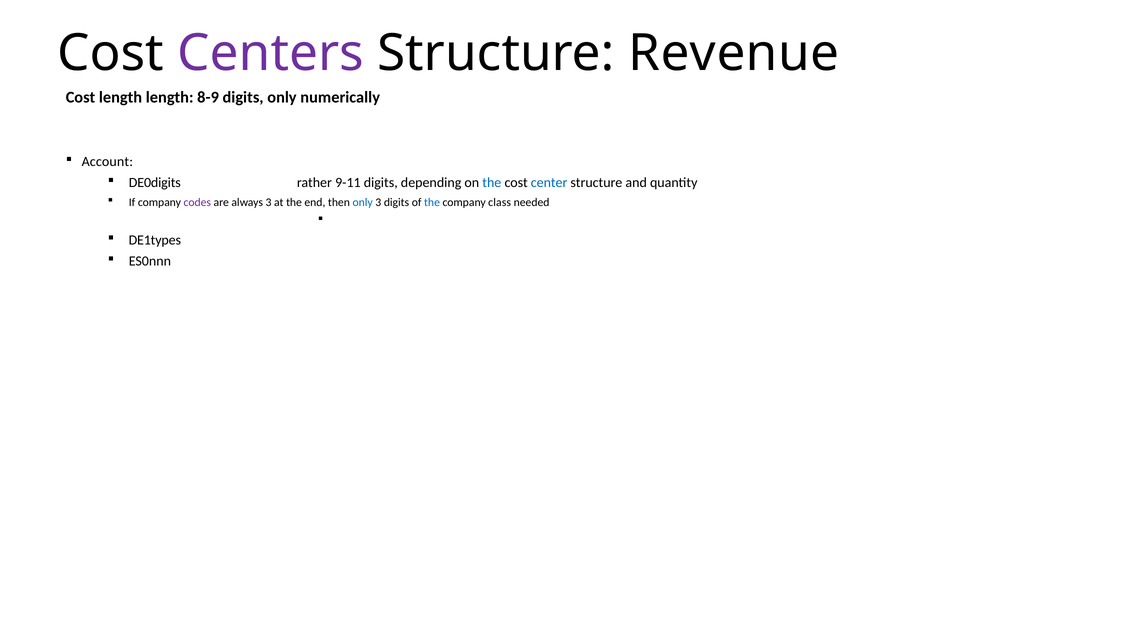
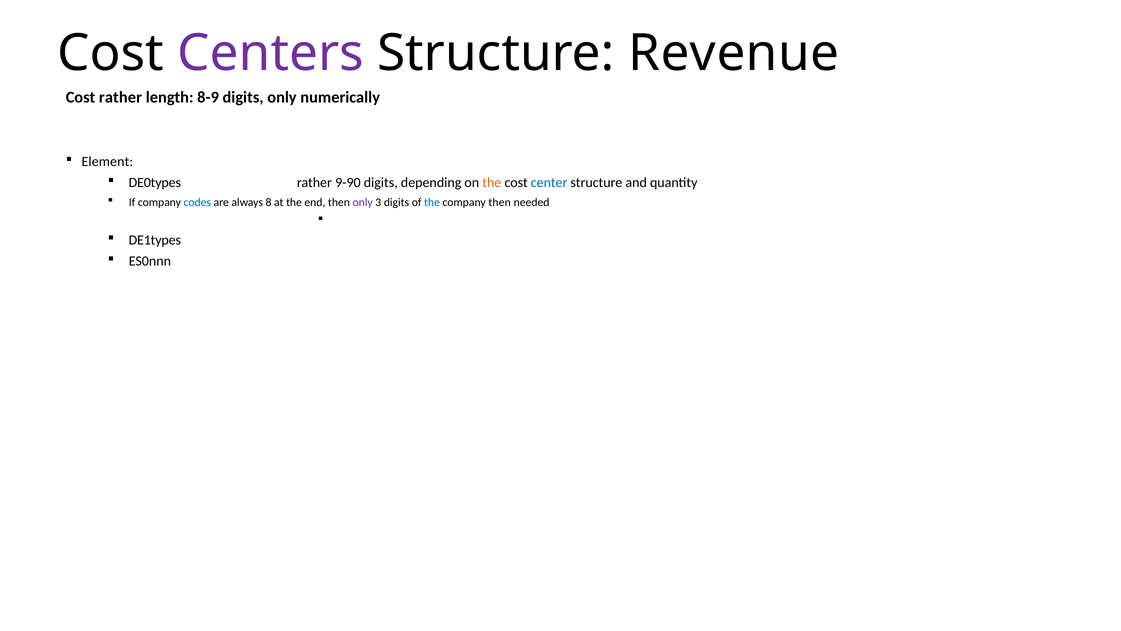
Cost length: length -> rather (120, 97)
Account: Account -> Element (107, 161)
DE0digits: DE0digits -> DE0types (155, 182)
9-11: 9-11 -> 9-90 (348, 182)
the colour: blue -> orange (492, 182)
codes colour: purple -> blue (197, 202)
always 3: 3 -> 8 (269, 202)
only colour: blue -> purple (363, 202)
company class: class -> then (500, 202)
